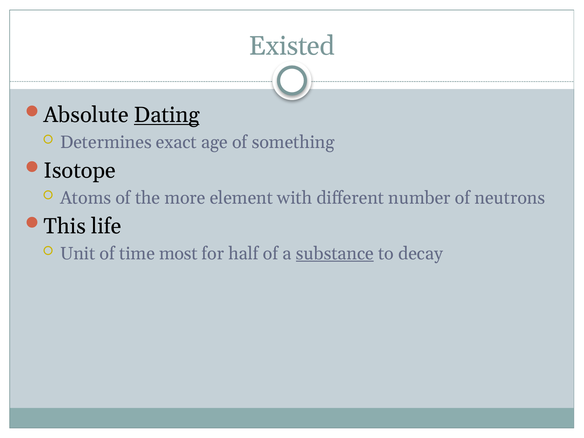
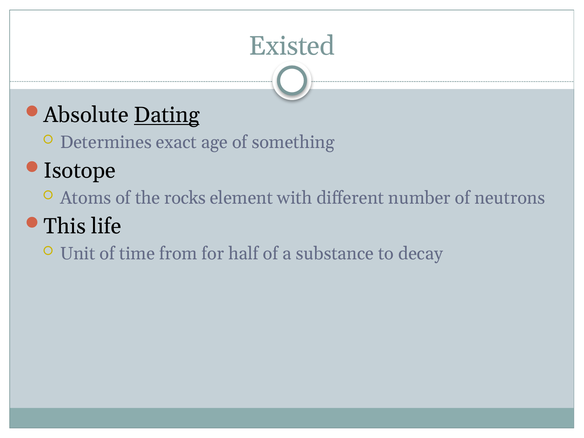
more: more -> rocks (185, 198)
most: most -> from (178, 254)
substance underline: present -> none (335, 254)
